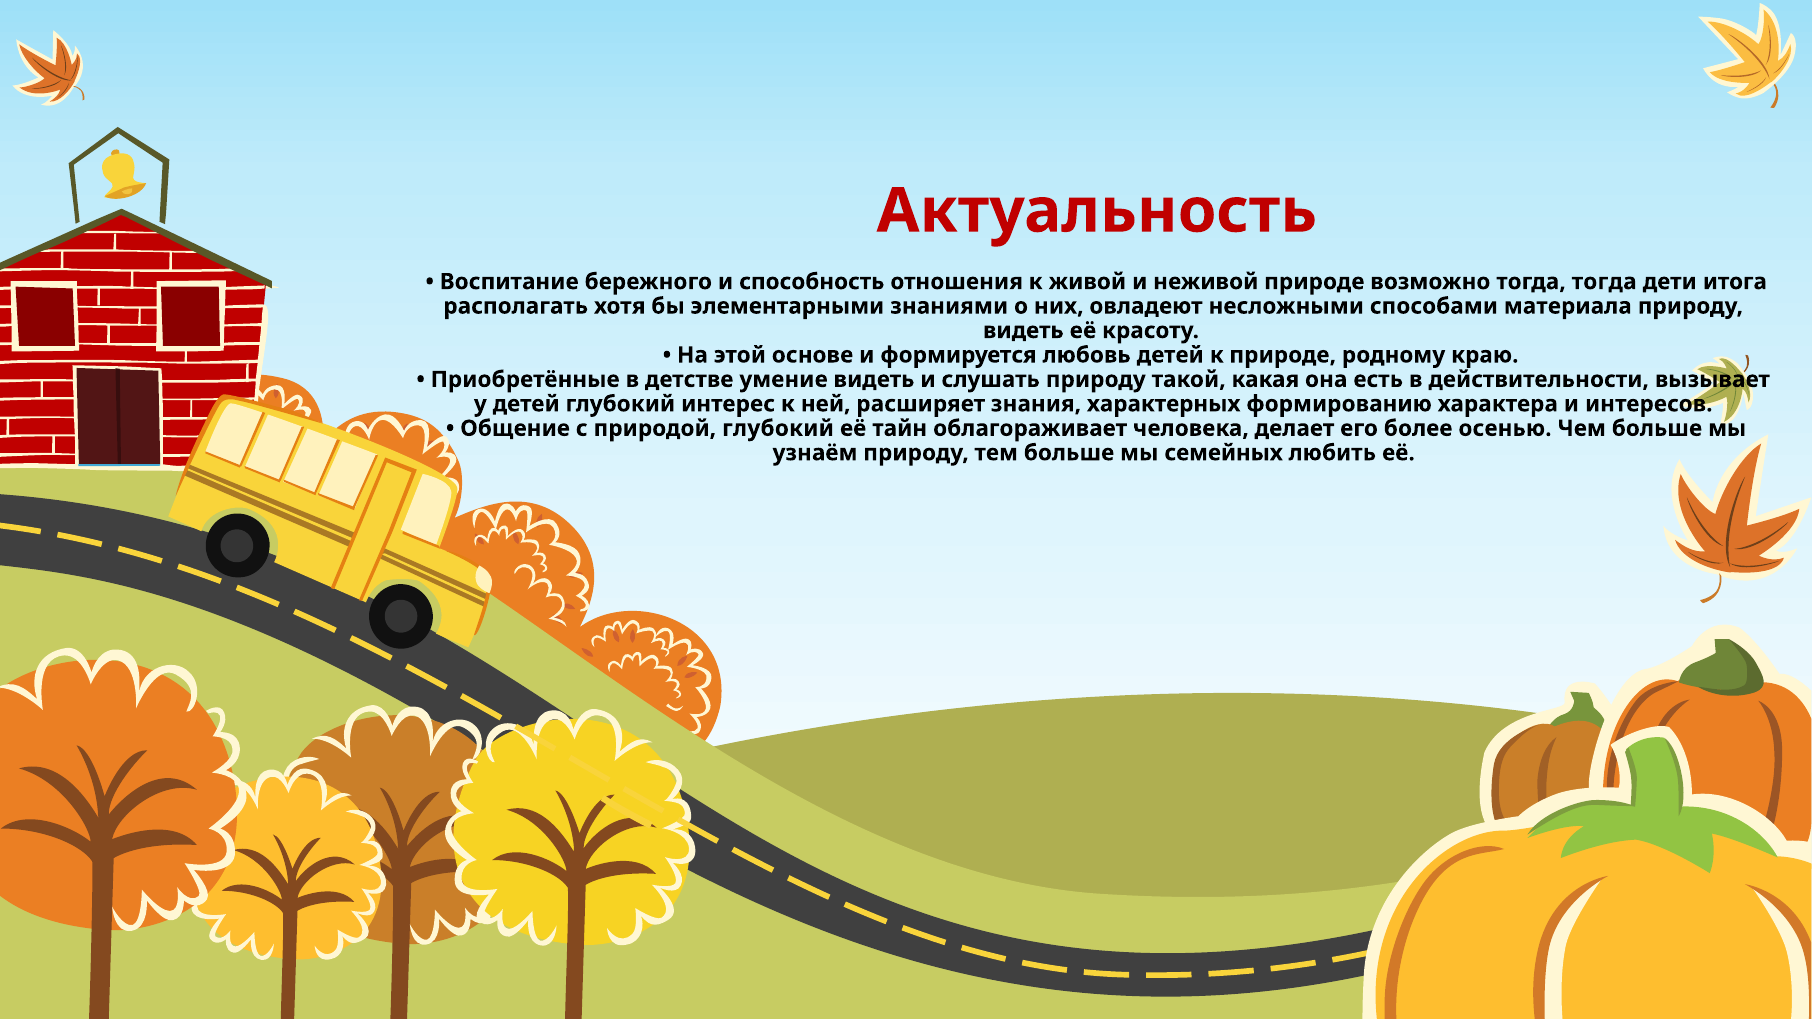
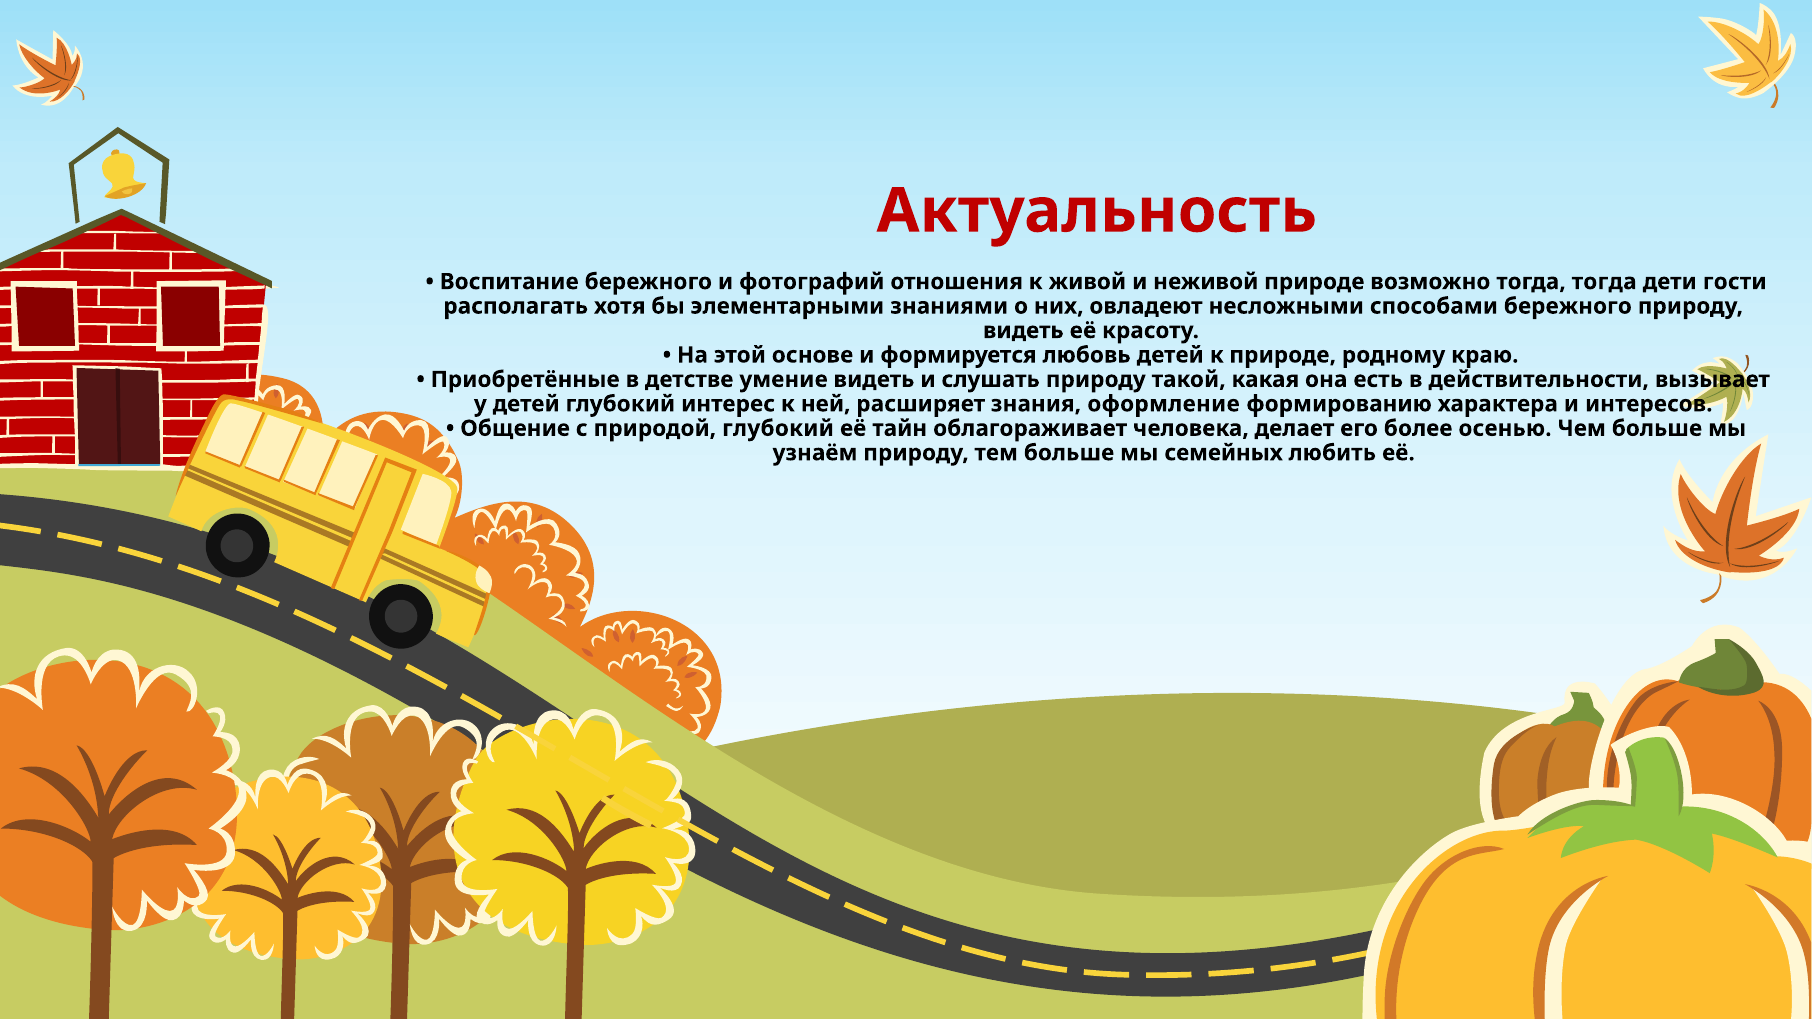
способность: способность -> фотографий (812, 282)
итога: итога -> гости (1735, 282)
способами материала: материала -> бережного (1568, 306)
характерных: характерных -> оформление (1164, 404)
